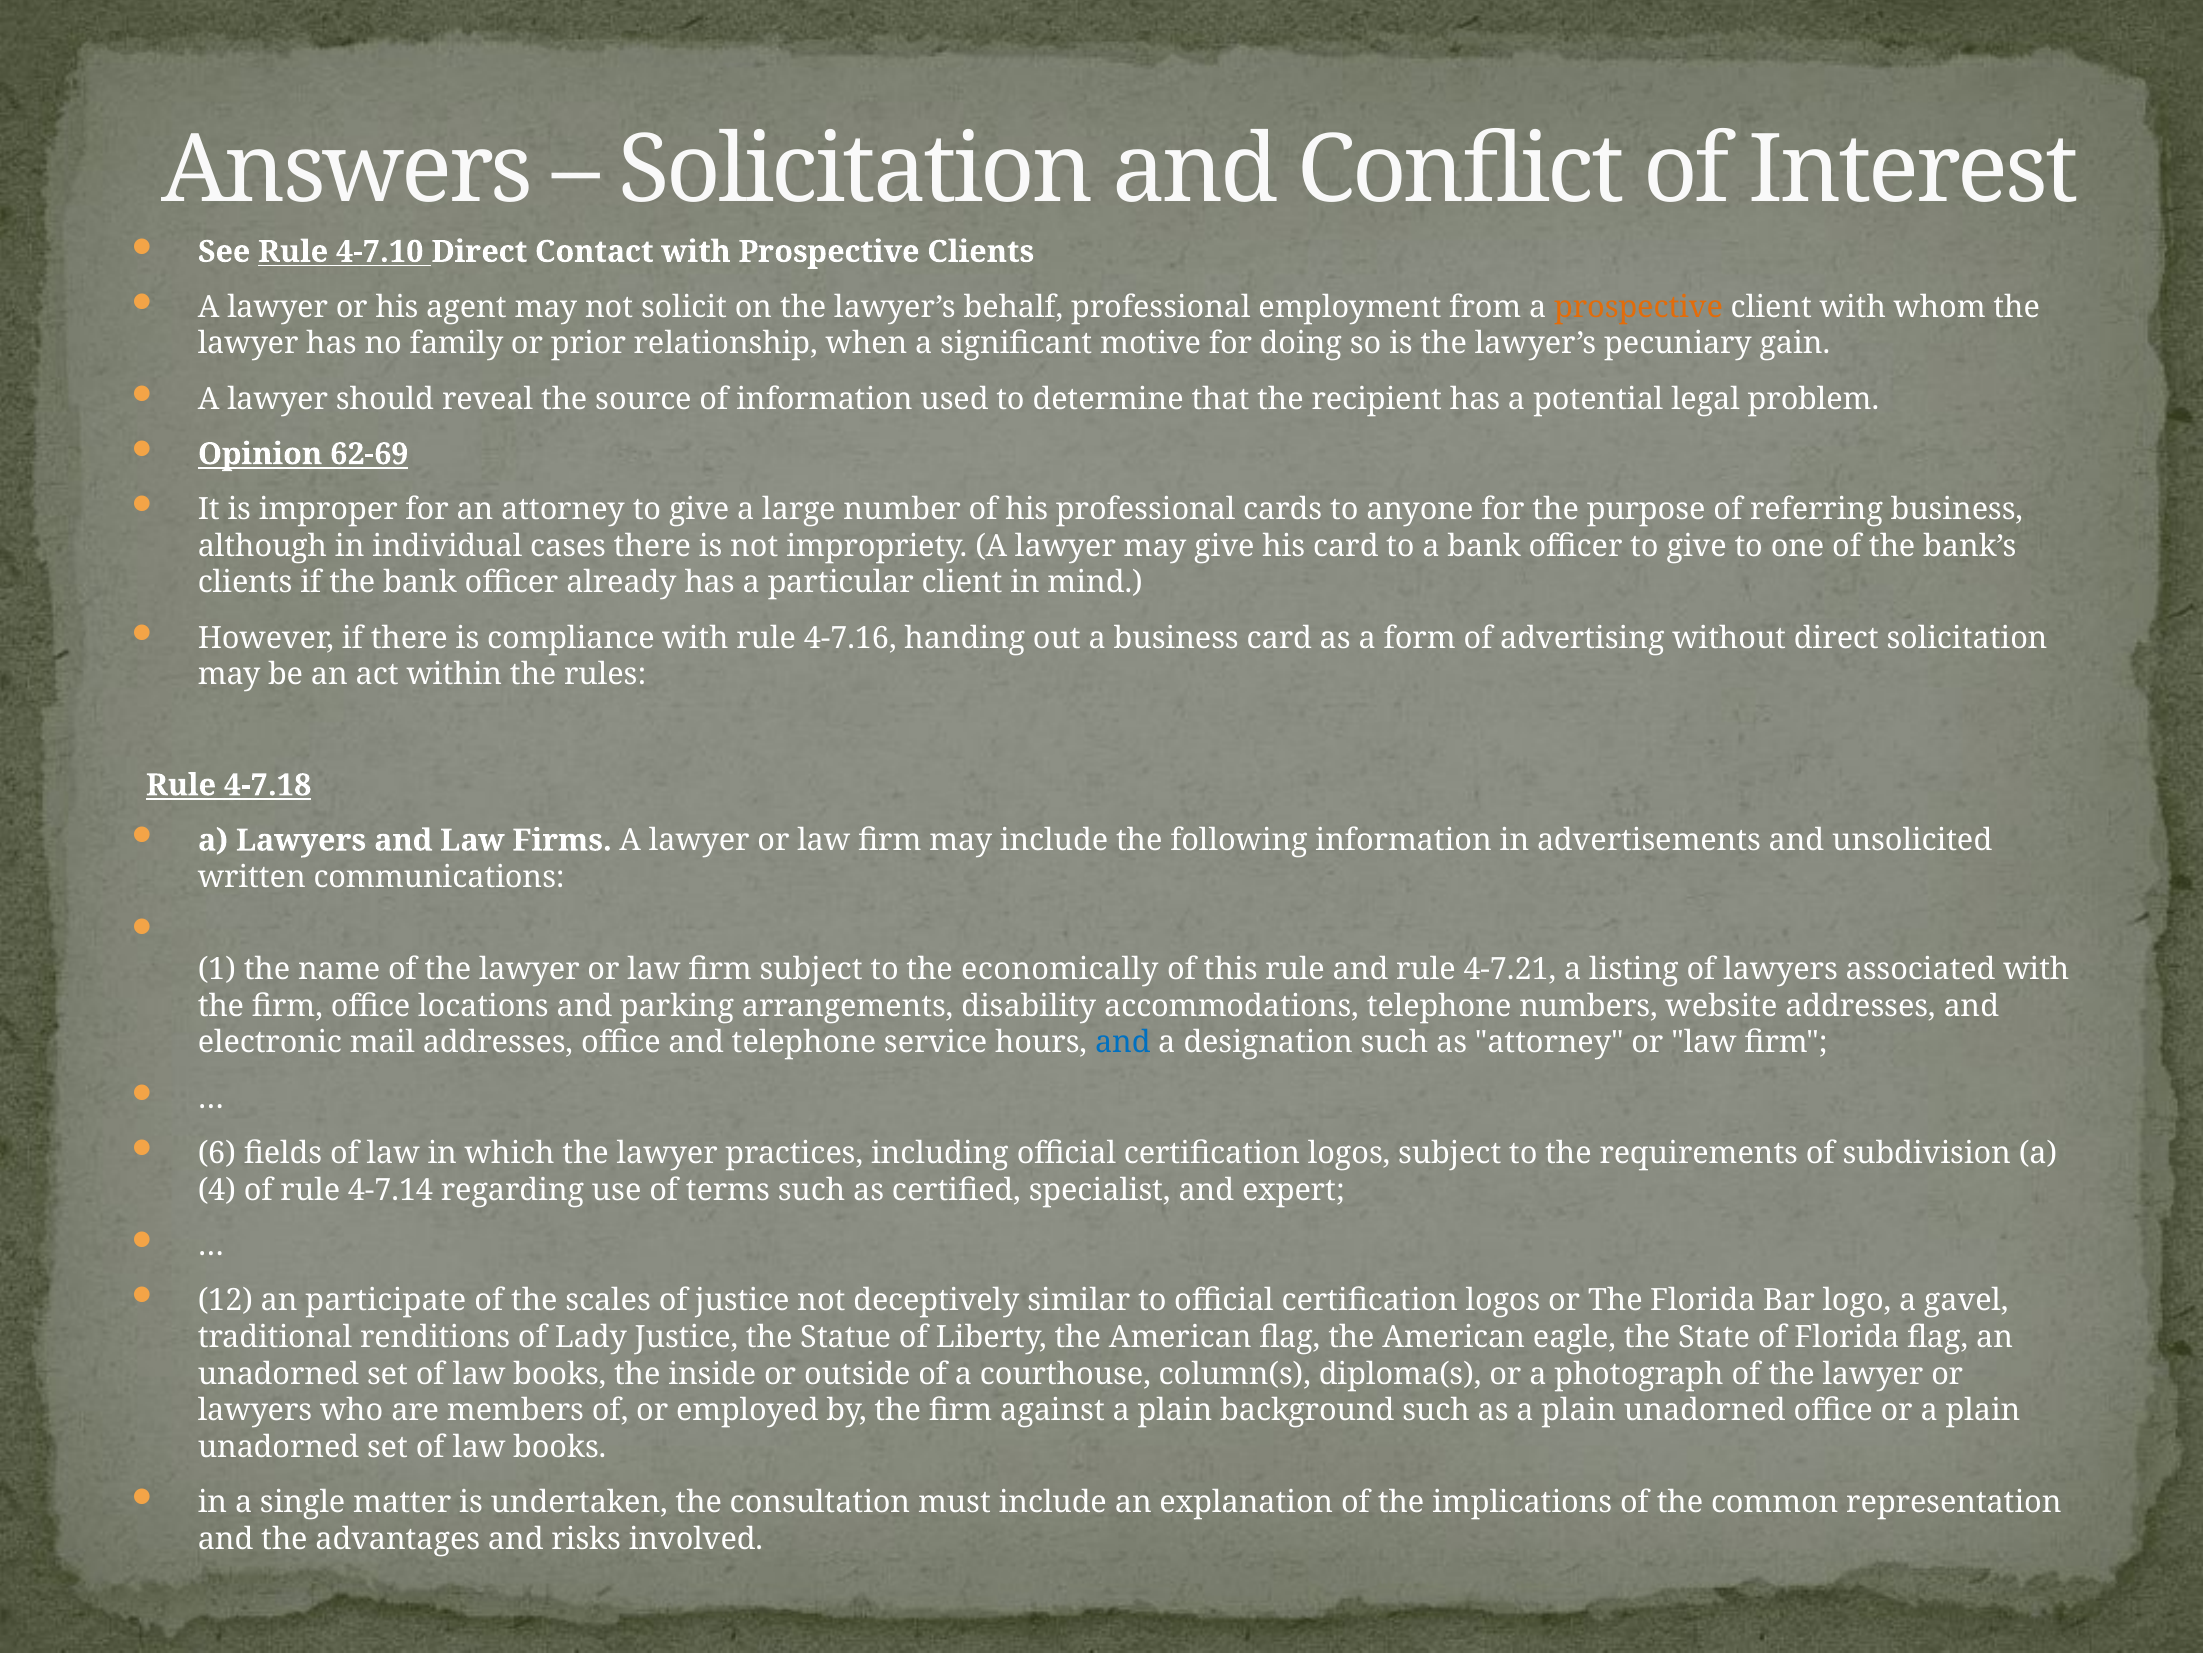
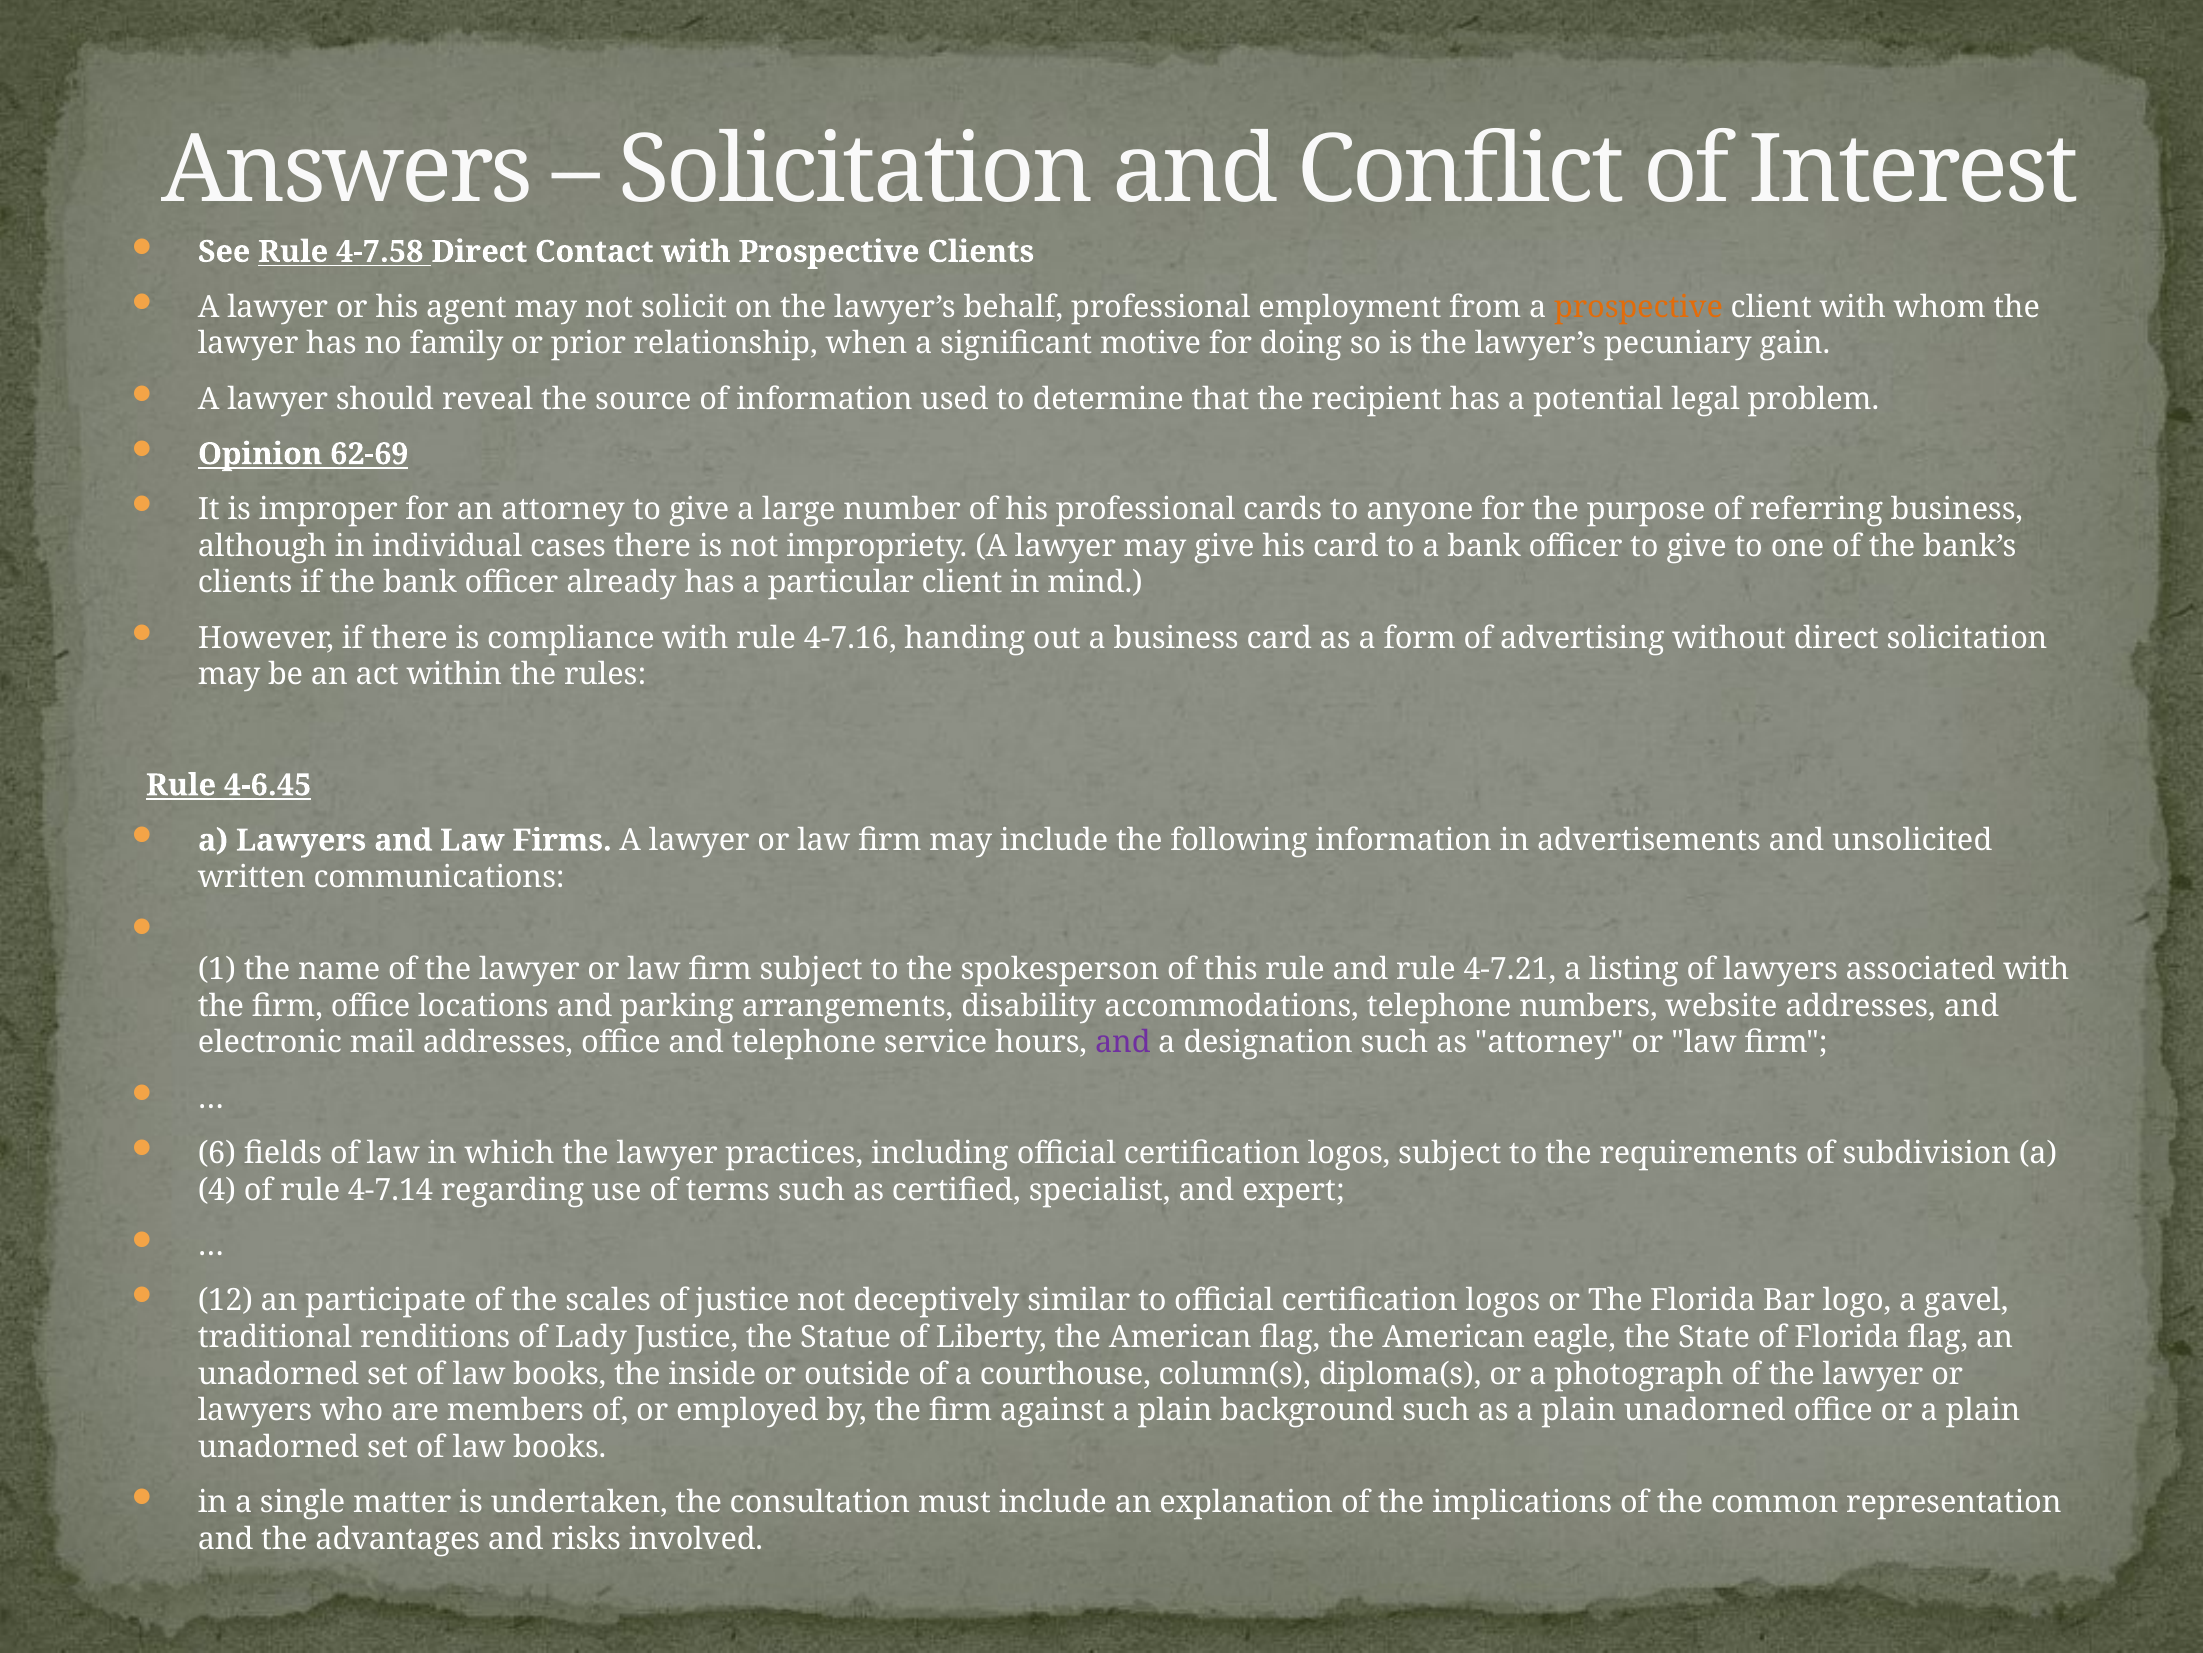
4-7.10: 4-7.10 -> 4-7.58 (380, 252)
4-7.18: 4-7.18 -> 4-6.45 (268, 785)
economically: economically -> spokesperson (1060, 969)
and colour: blue -> purple (1123, 1042)
